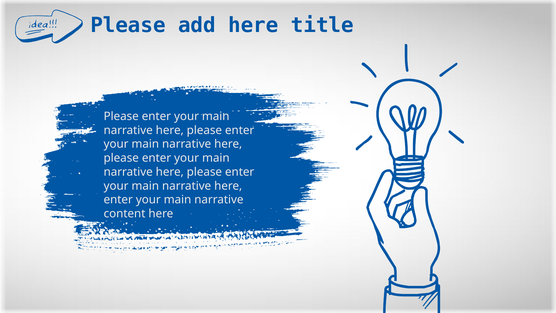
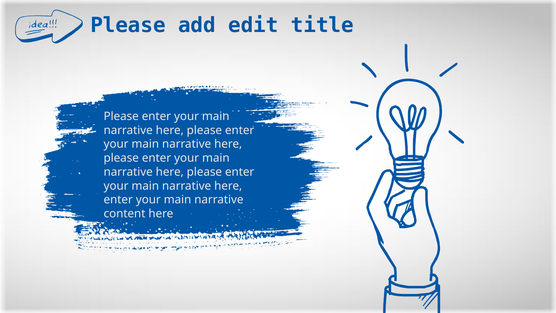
add here: here -> edit (253, 25)
